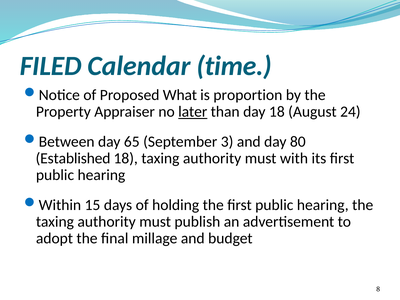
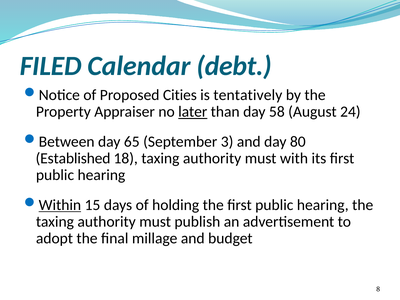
time: time -> debt (234, 66)
What: What -> Cities (180, 95)
proportion: proportion -> tentatively (248, 95)
day 18: 18 -> 58 (277, 112)
Within underline: none -> present (60, 205)
